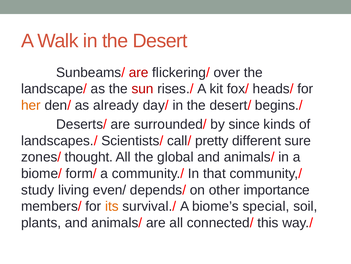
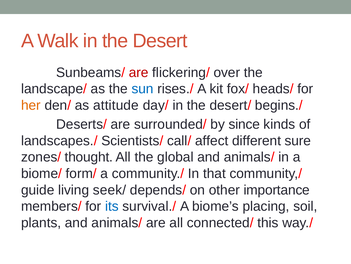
sun colour: red -> blue (143, 89)
already: already -> attitude (116, 105)
pretty: pretty -> affect (212, 140)
study: study -> guide (38, 189)
even/: even/ -> seek/ (110, 189)
its colour: orange -> blue (112, 206)
special: special -> placing (266, 206)
